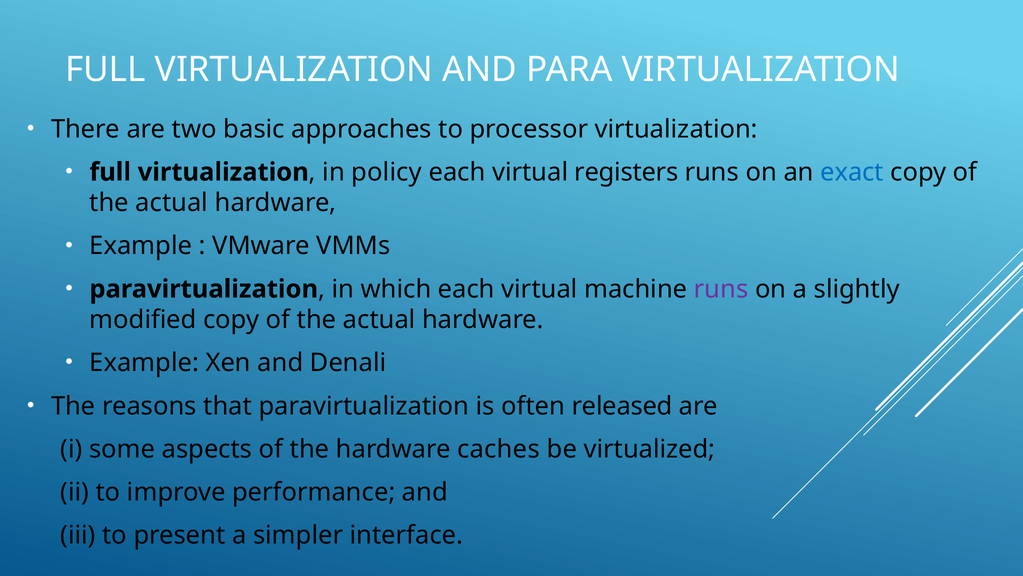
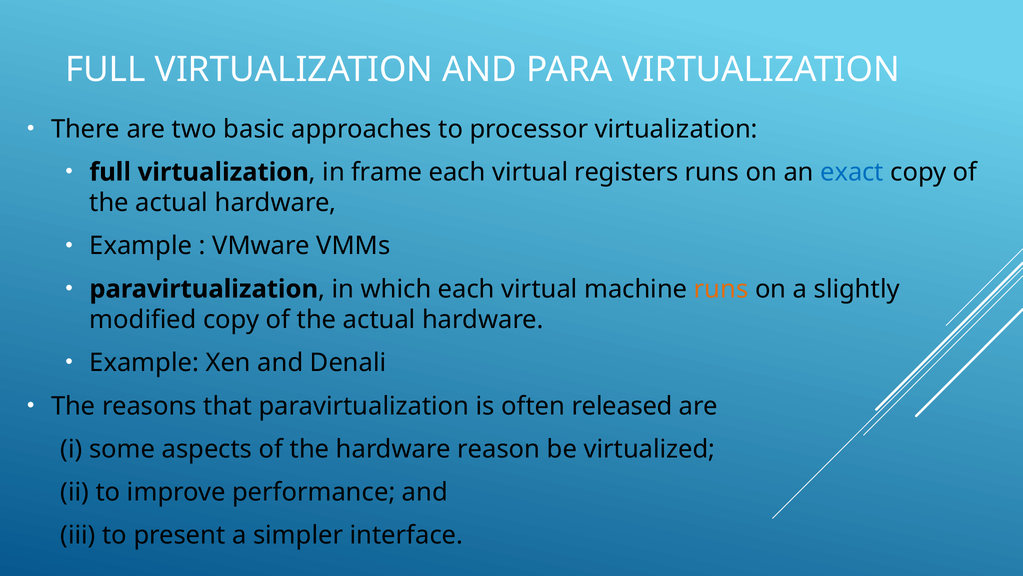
policy: policy -> frame (387, 172)
runs colour: purple -> orange (721, 289)
caches: caches -> reason (499, 449)
